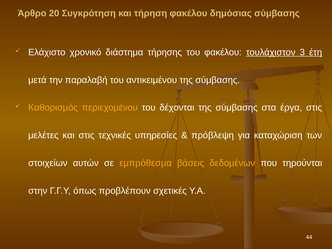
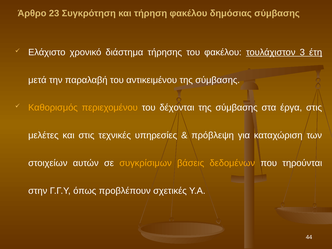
20: 20 -> 23 (54, 13)
εμπρόθεσμα: εμπρόθεσμα -> συγκρίσιμων (146, 163)
